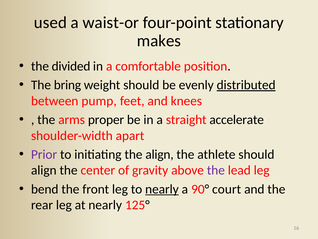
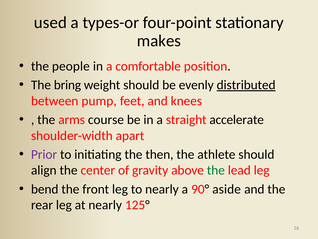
waist-or: waist-or -> types-or (111, 23)
divided: divided -> people (71, 66)
proper: proper -> course (106, 119)
the align: align -> then (159, 154)
the colour: purple -> green (216, 170)
nearly underline: present -> none (162, 189)
court: court -> aside (227, 189)
